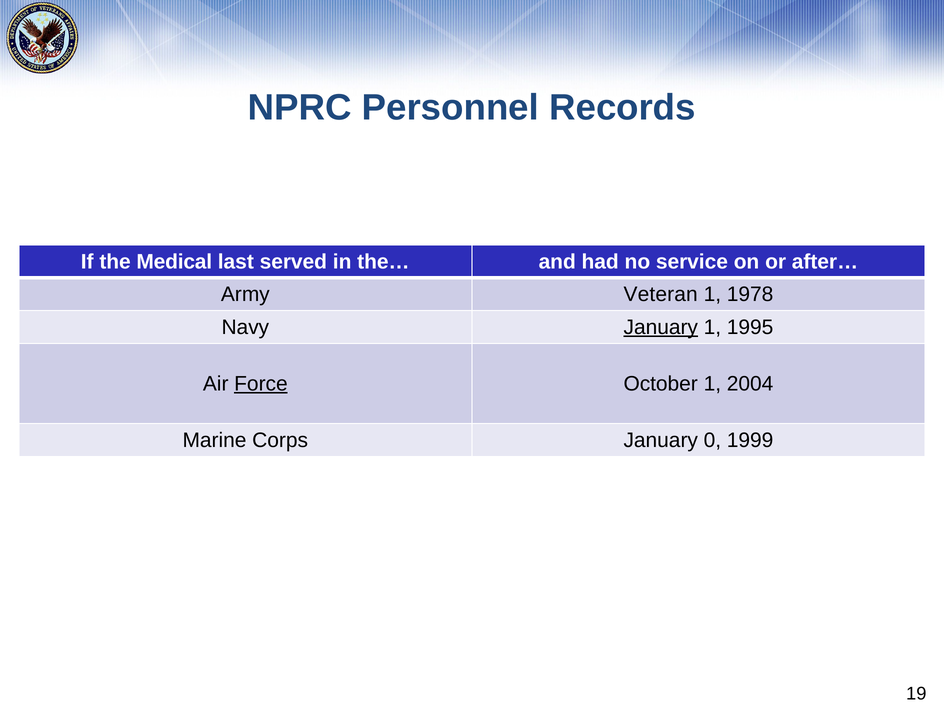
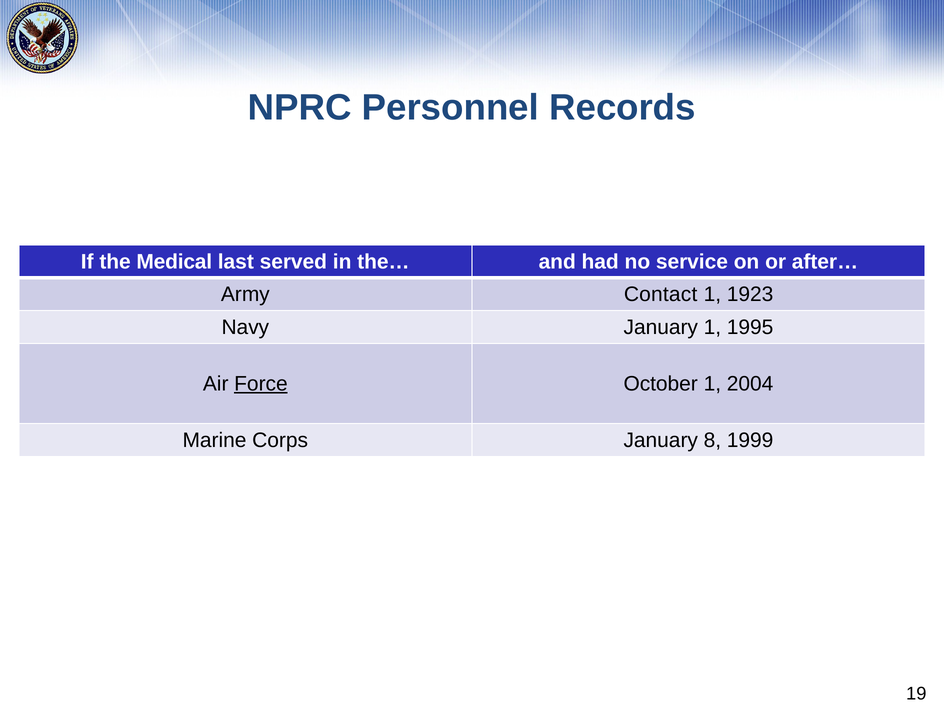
Veteran: Veteran -> Contact (661, 294)
1978: 1978 -> 1923 (750, 294)
January underline: present -> none (661, 327)
0: 0 -> 8 (712, 440)
